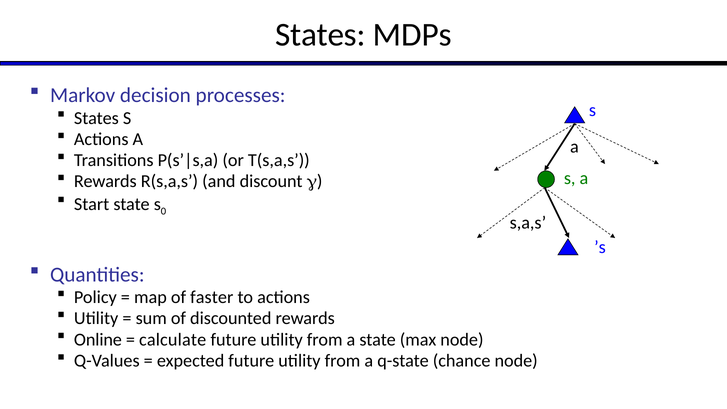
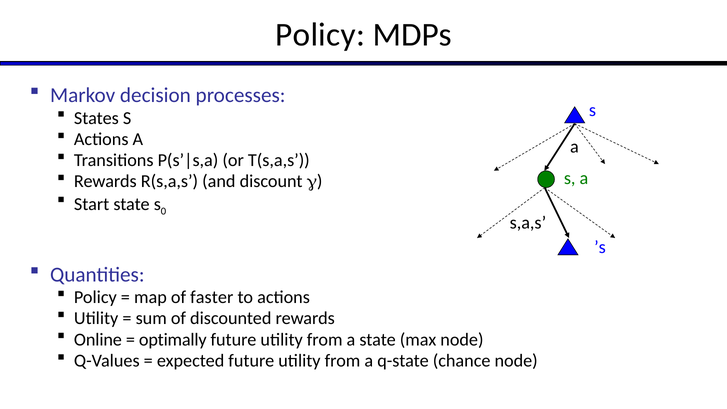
States: States -> Policy (320, 35)
calculate: calculate -> optimally (173, 340)
